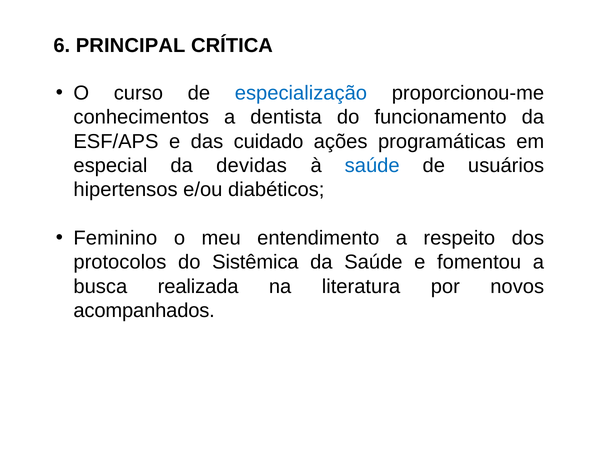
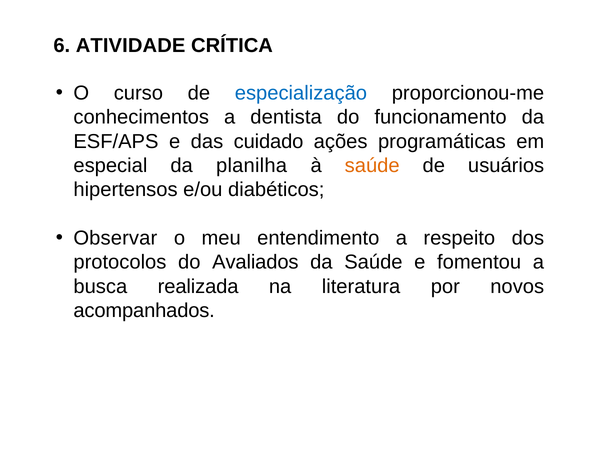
PRINCIPAL: PRINCIPAL -> ATIVIDADE (131, 46)
devidas: devidas -> planilha (252, 166)
saúde colour: blue -> orange (372, 166)
Feminino: Feminino -> Observar (115, 238)
Sistêmica: Sistêmica -> Avaliados (255, 263)
